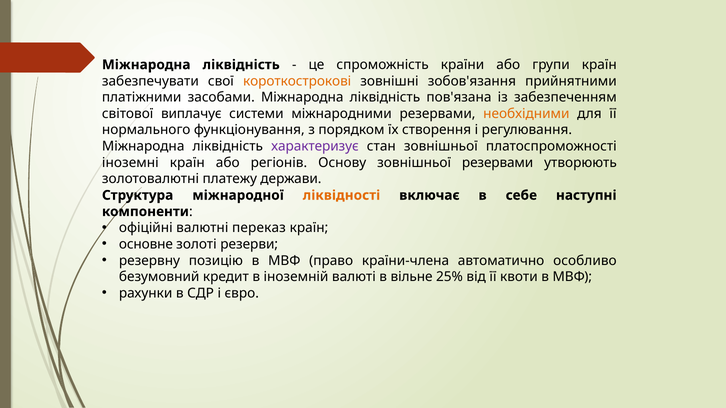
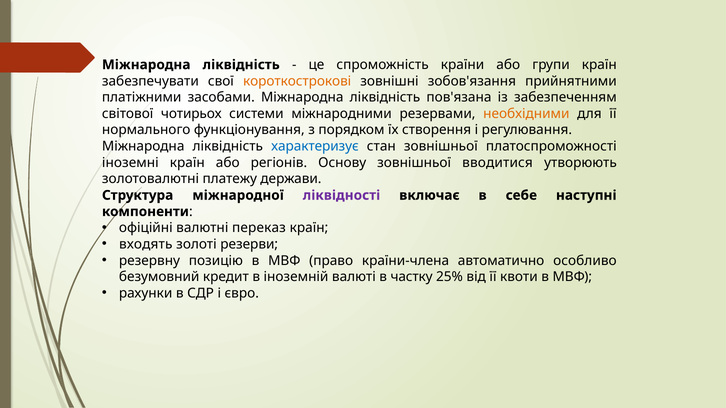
виплачує: виплачує -> чотирьох (191, 114)
характеризує colour: purple -> blue (315, 146)
зовнішньої резервами: резервами -> вводитися (497, 163)
ліквідності colour: orange -> purple (341, 195)
основне: основне -> входять (146, 244)
вільне: вільне -> частку (412, 277)
